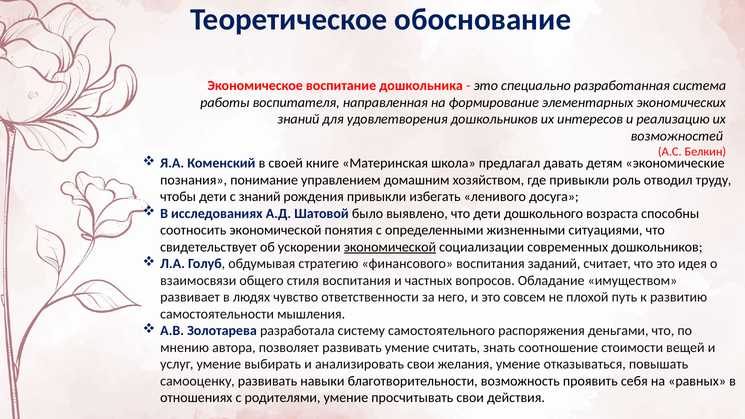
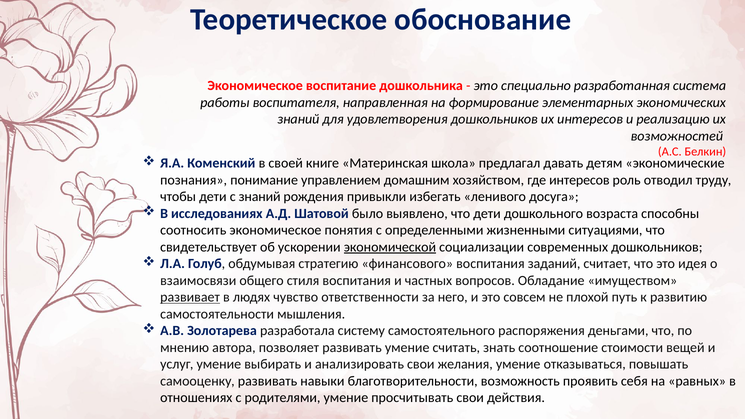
где привыкли: привыкли -> интересов (579, 180)
соотносить экономической: экономической -> экономическое (275, 230)
развивает underline: none -> present (190, 297)
